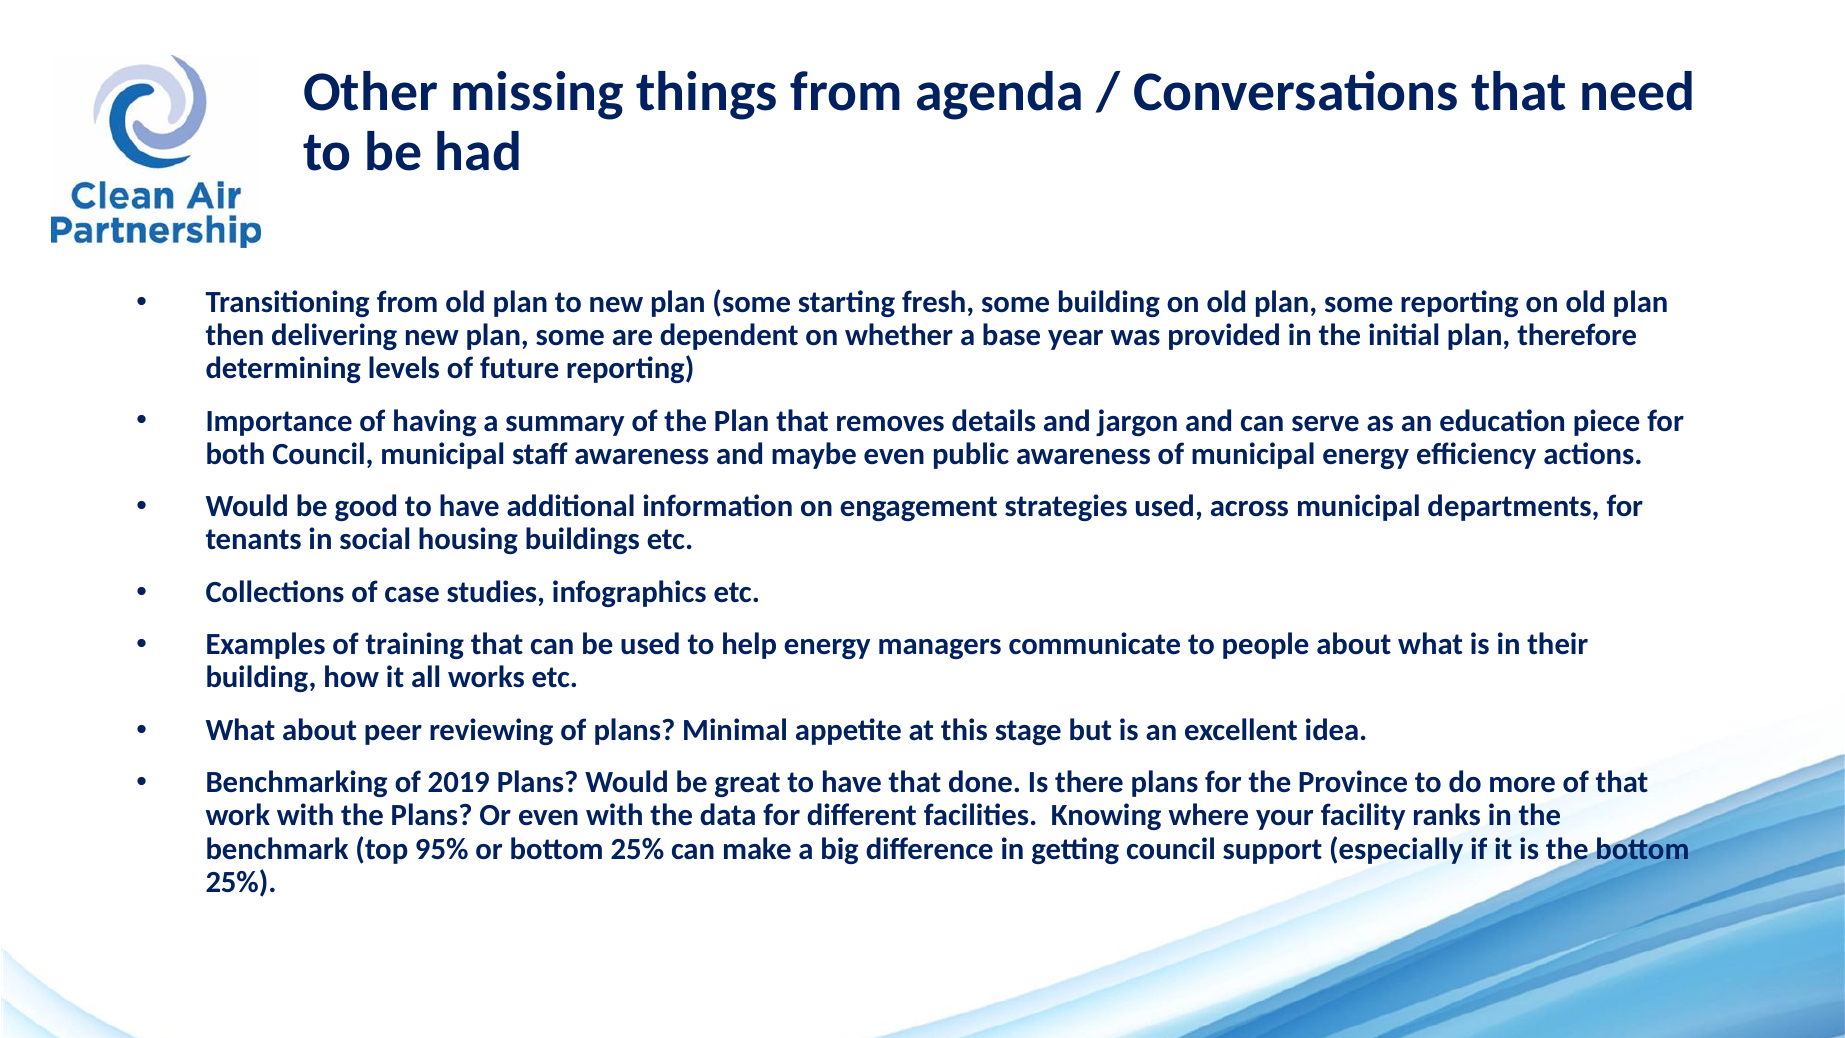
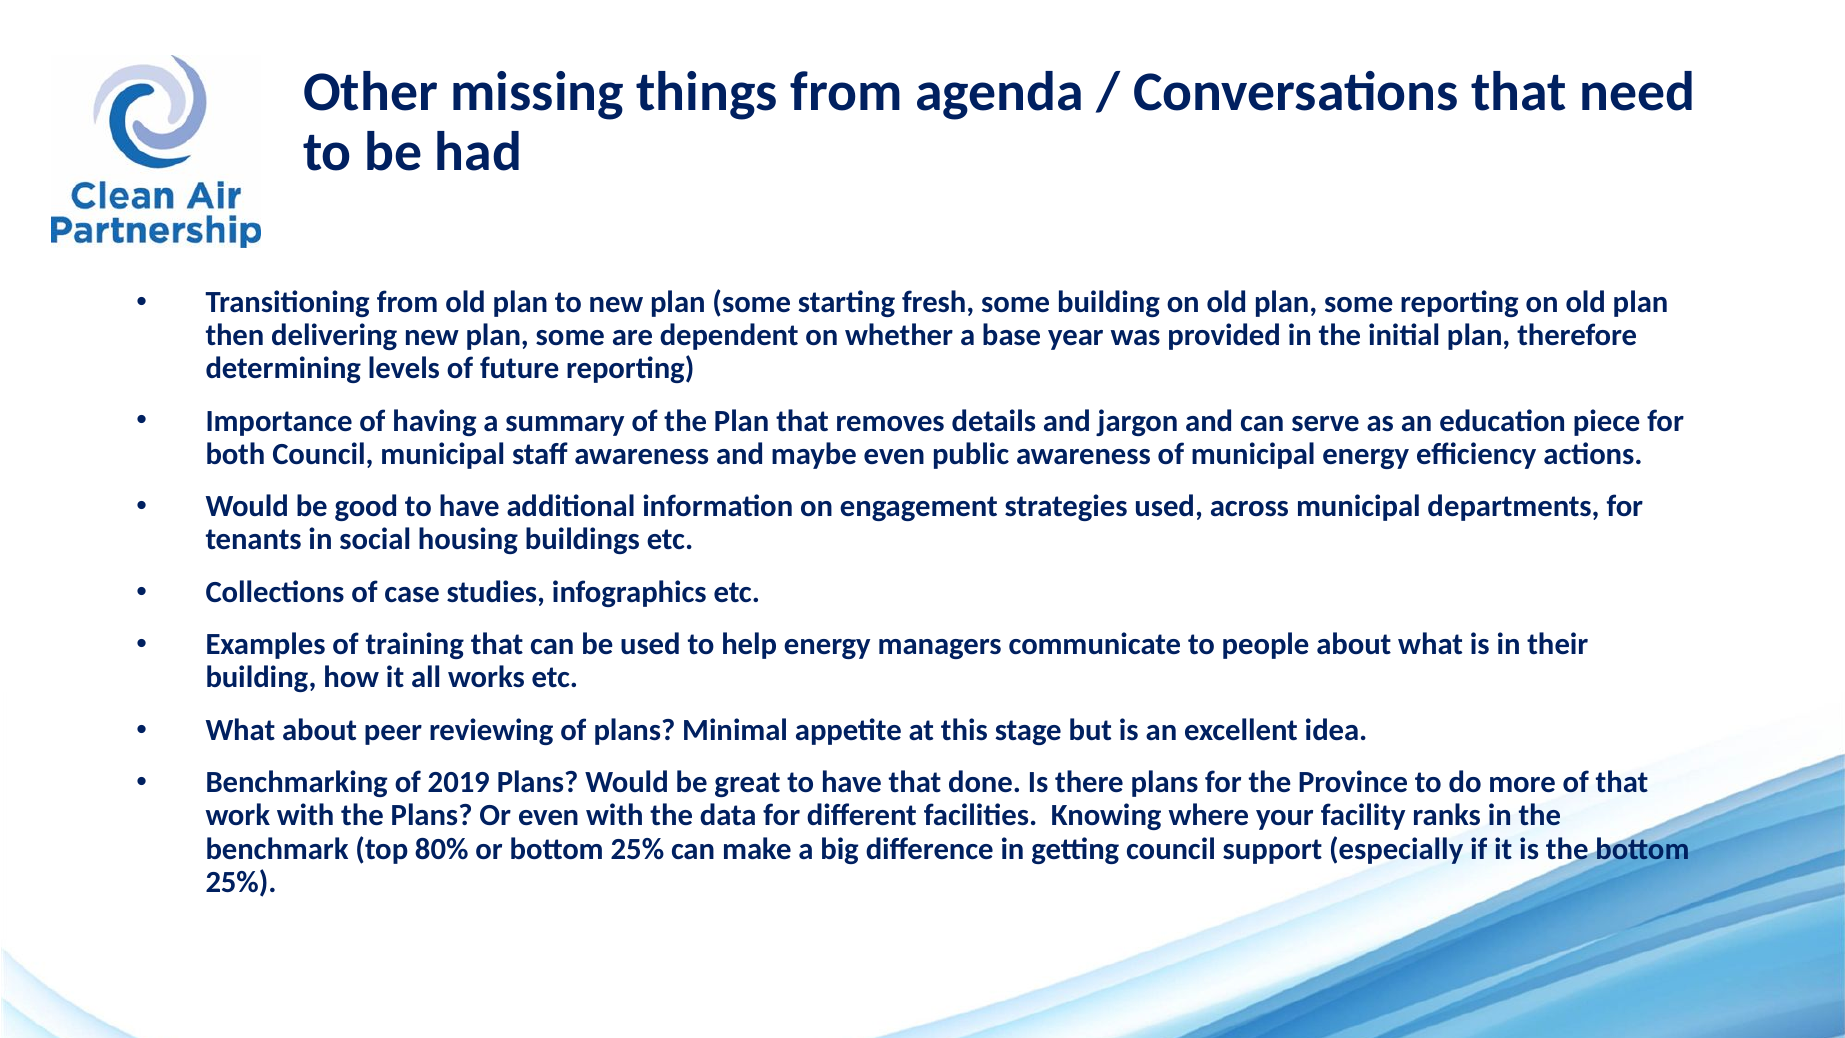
95%: 95% -> 80% (442, 849)
